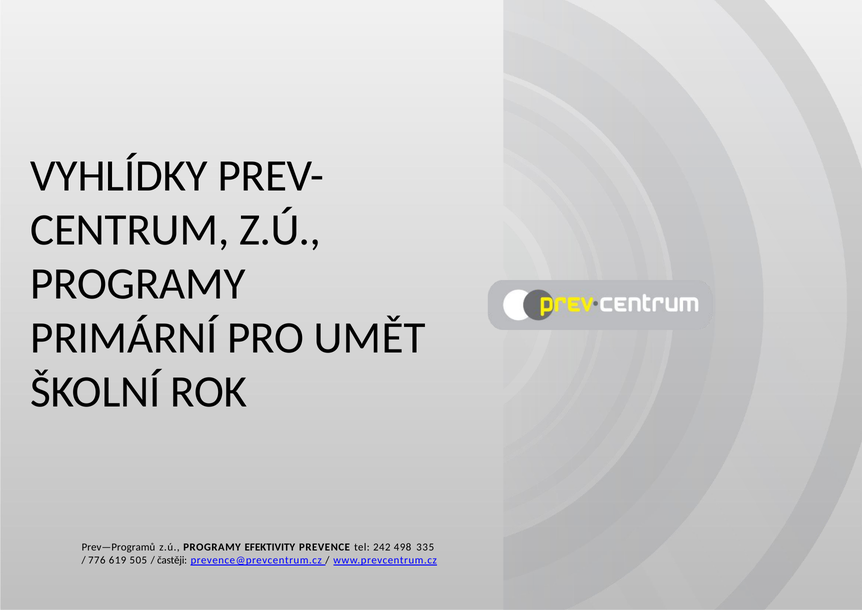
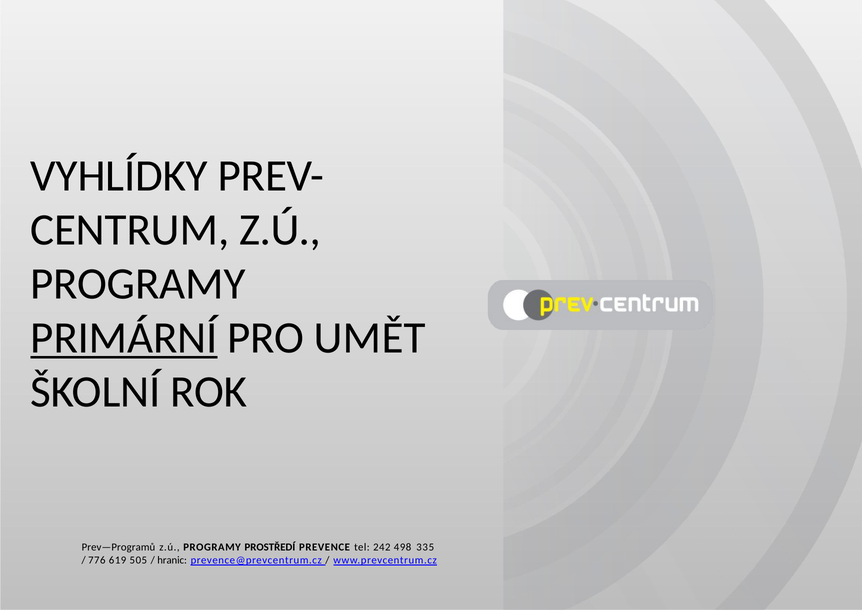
PRIMÁRNÍ underline: none -> present (124, 338)
EFEKTIVITY: EFEKTIVITY -> PROSTŘEDÍ (270, 547)
častěji: častěji -> hranic (172, 560)
